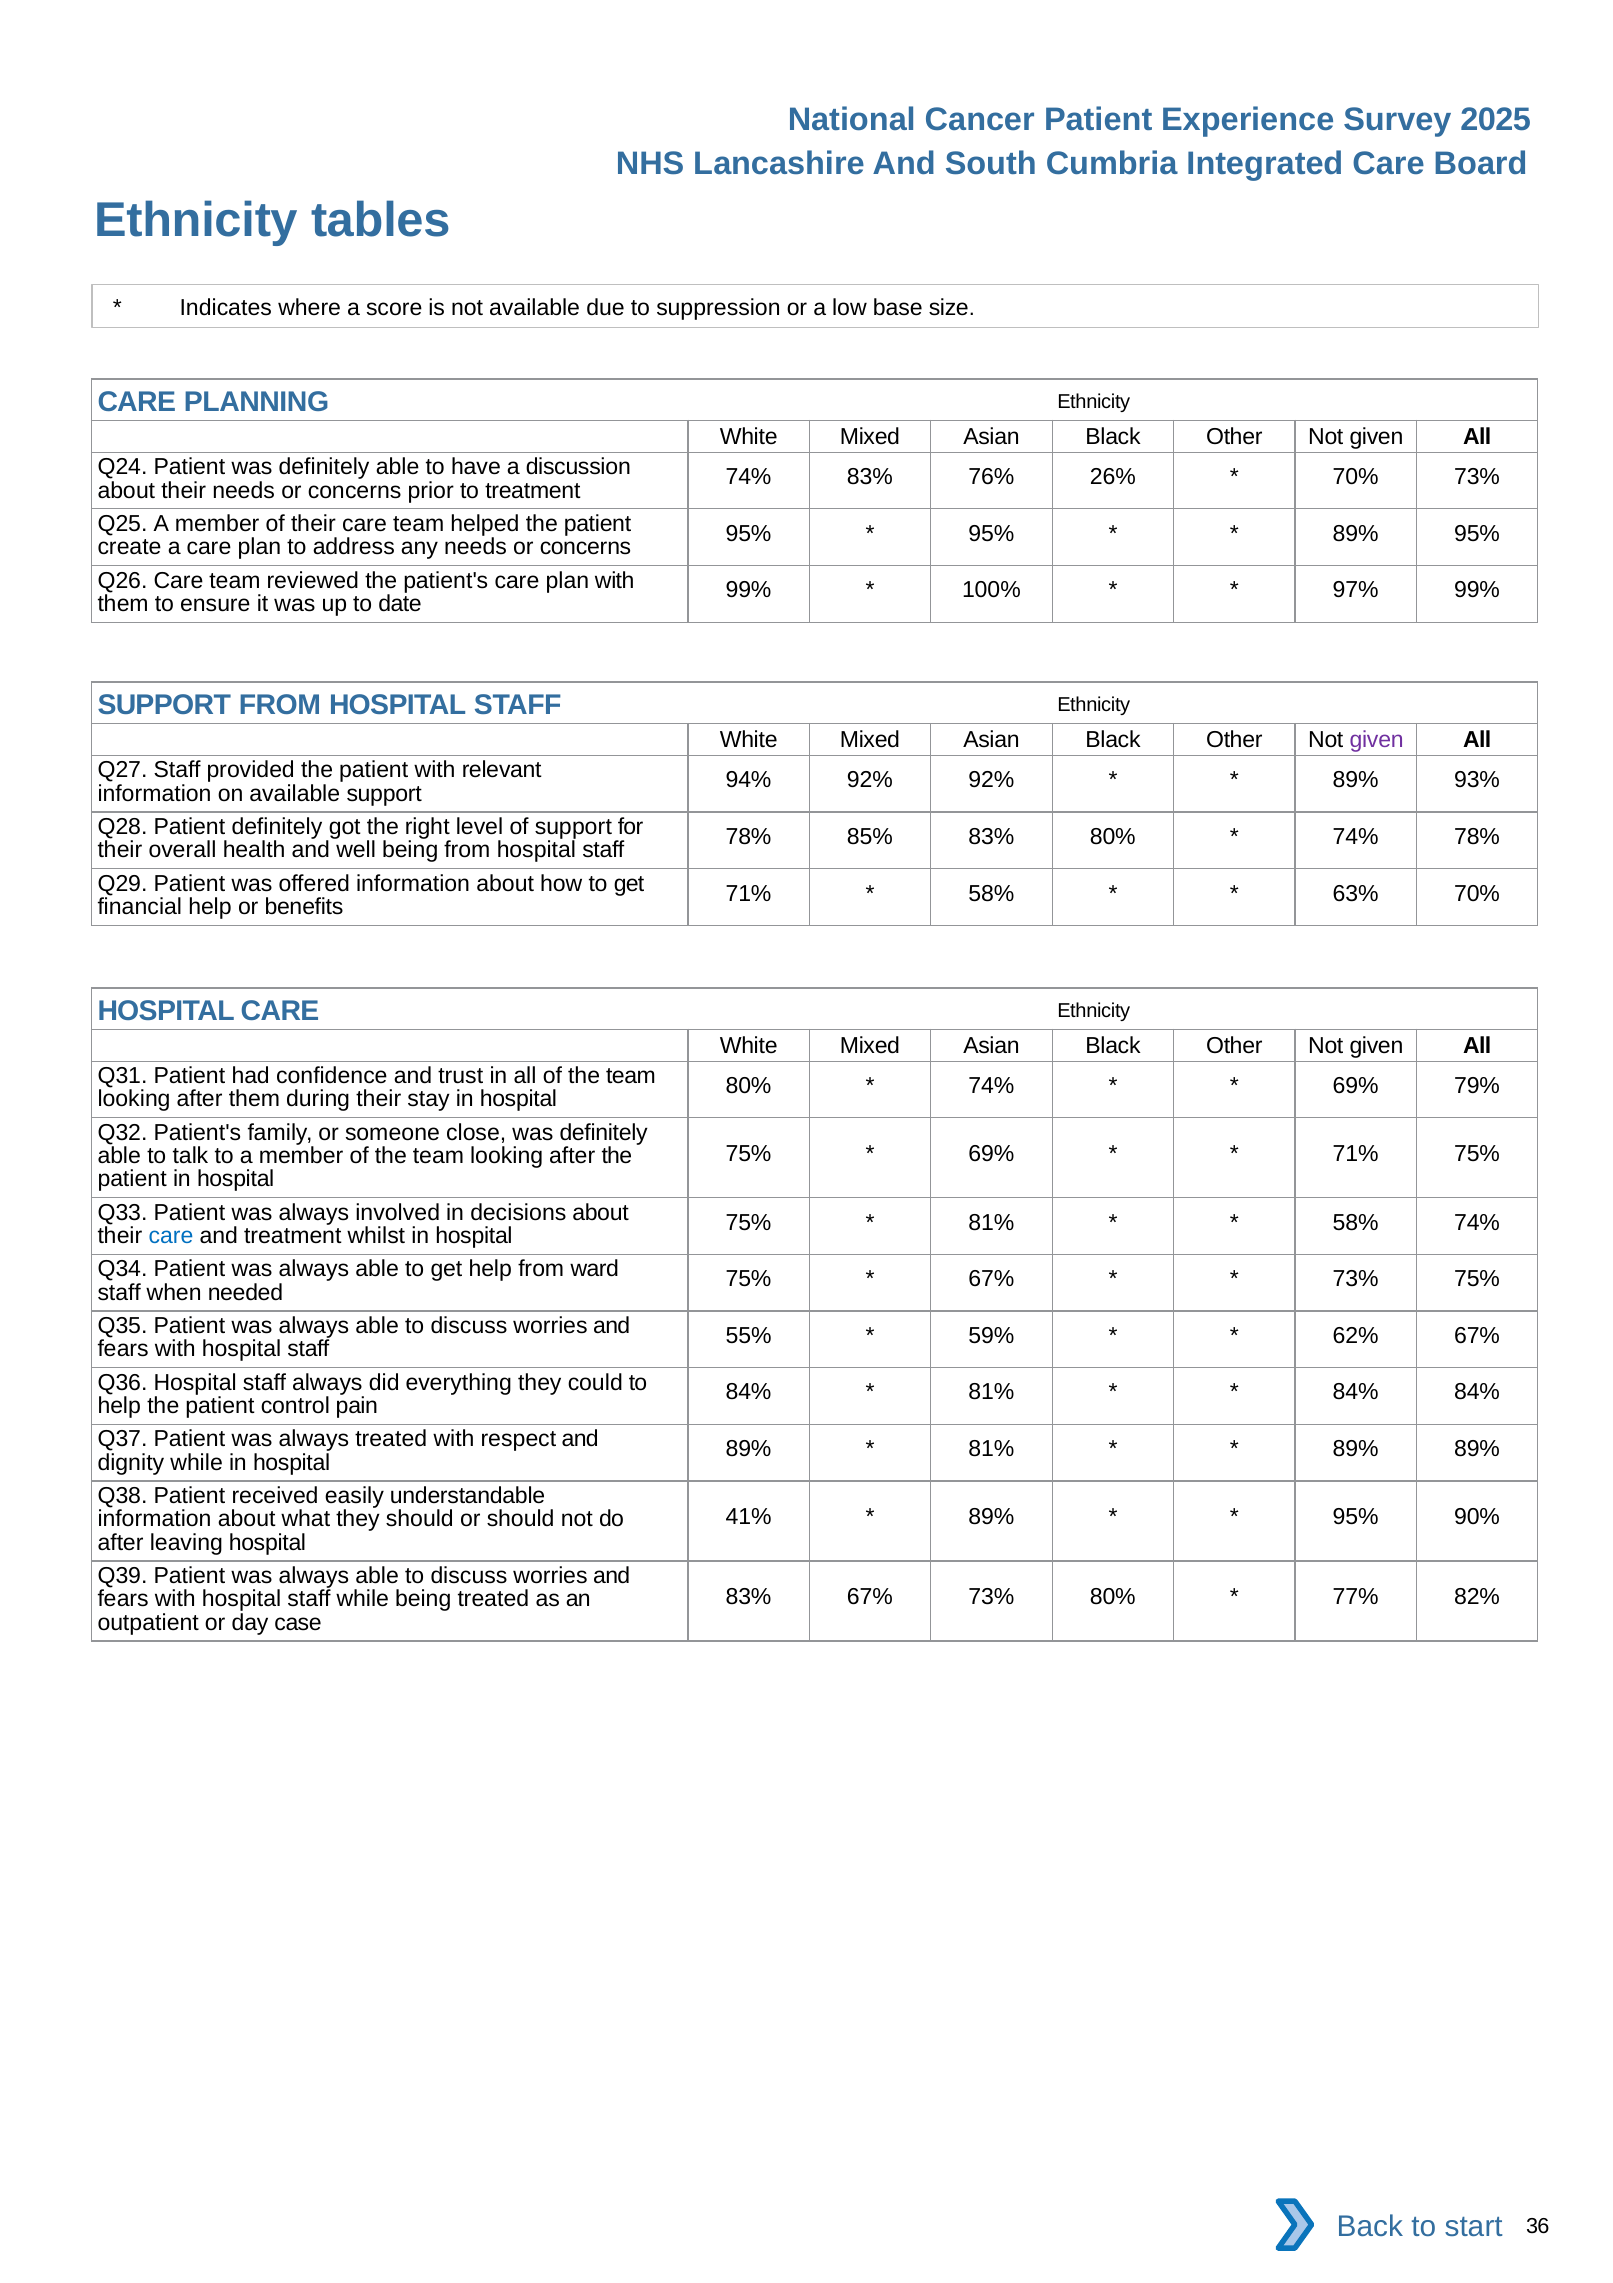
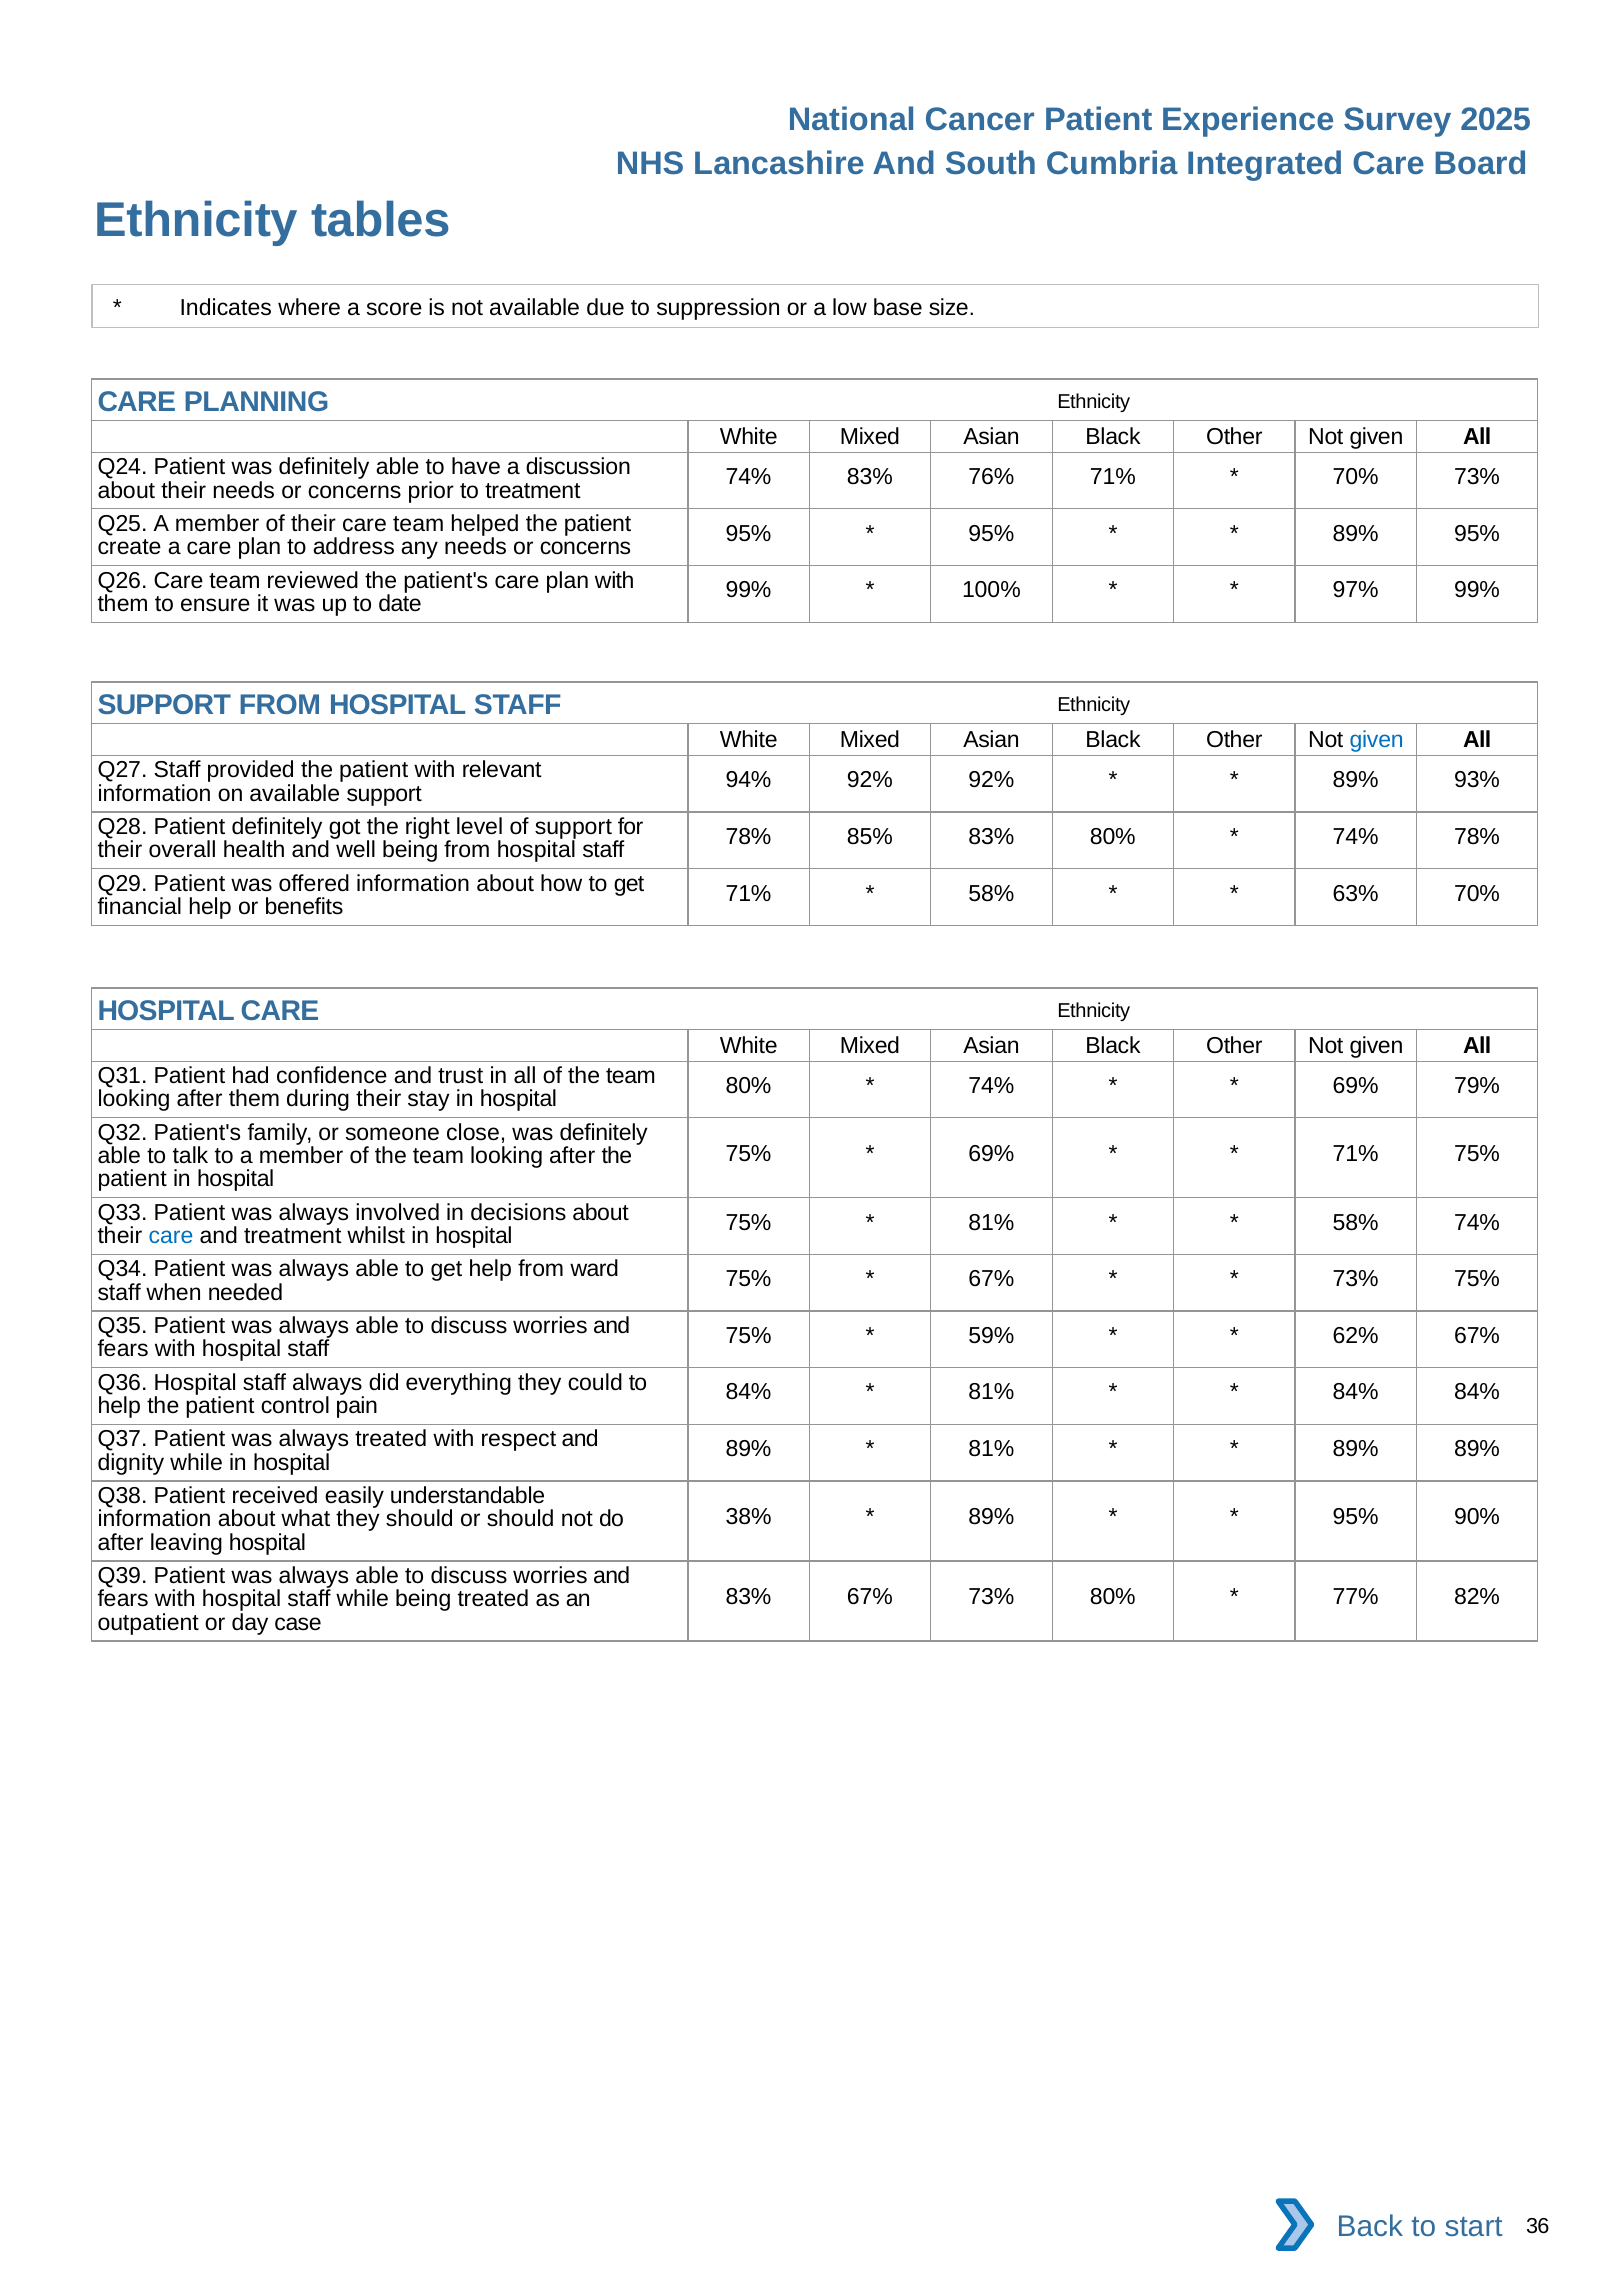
76% 26%: 26% -> 71% (1113, 477)
given colour: purple -> blue (1377, 740)
55%: 55% -> 75% (749, 1336)
41%: 41% -> 38% (749, 1517)
